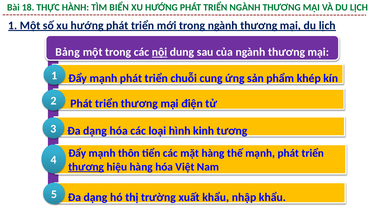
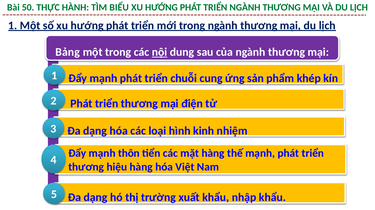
18: 18 -> 50 (28, 7)
BIỂN: BIỂN -> BIỂU (119, 7)
tương: tương -> nhiệm (232, 131)
thương underline: present -> none (86, 167)
